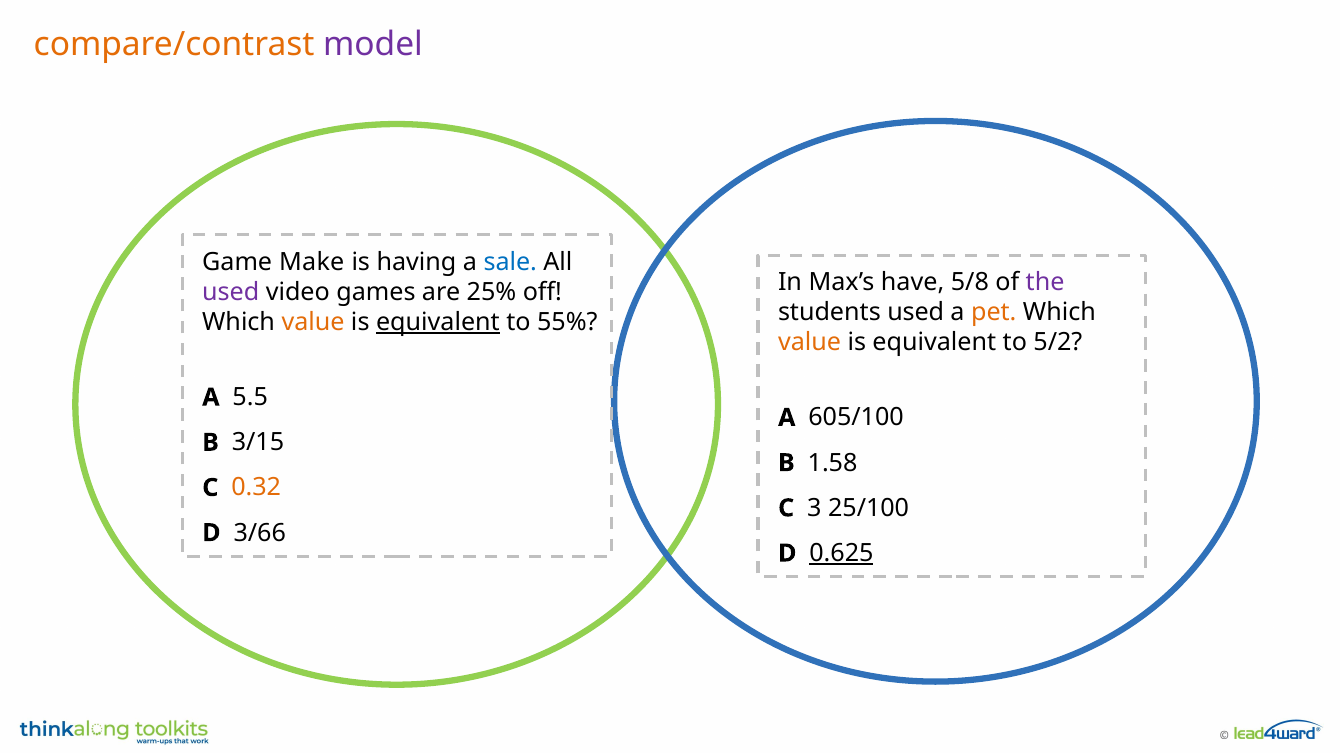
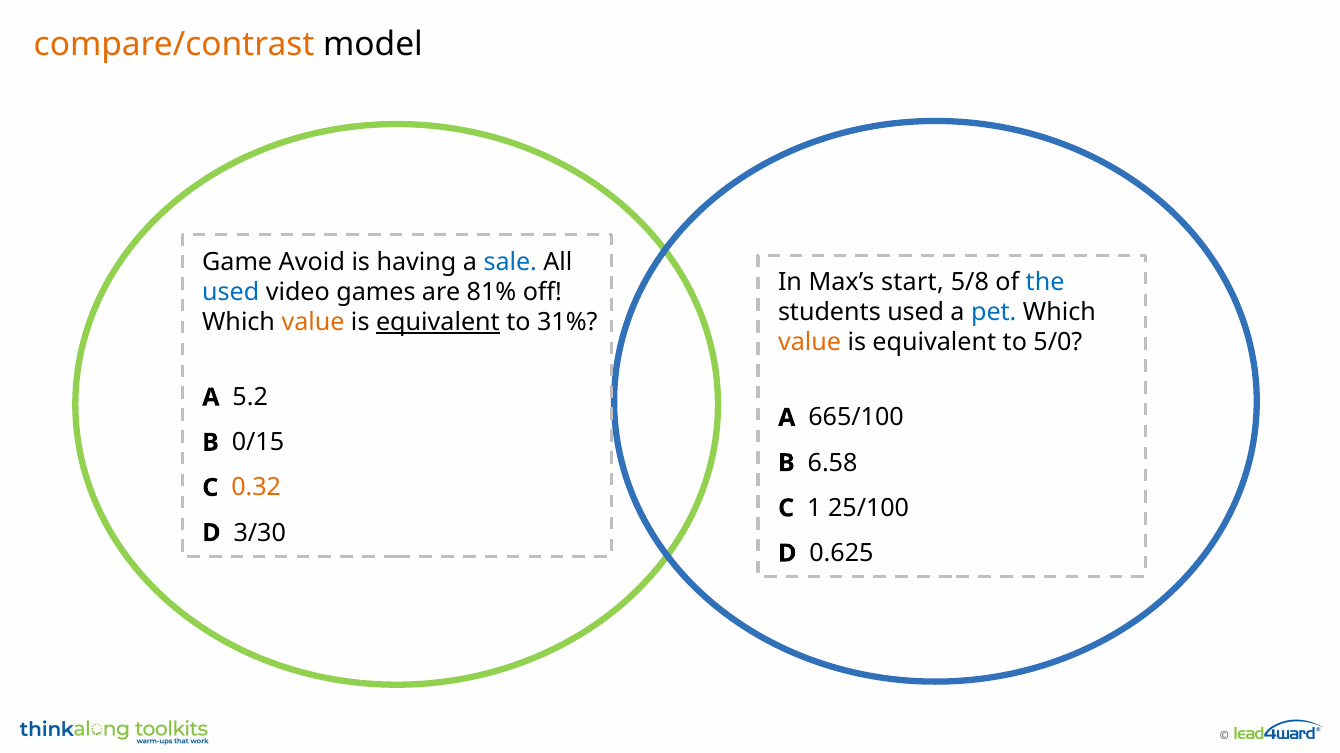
model colour: purple -> black (373, 45)
Make: Make -> Avoid (312, 262)
have: have -> start (912, 282)
the colour: purple -> blue (1045, 282)
used colour: purple -> blue (231, 292)
25%: 25% -> 81% (492, 292)
pet colour: orange -> blue (994, 313)
55%: 55% -> 31% (567, 322)
5/2: 5/2 -> 5/0 (1058, 343)
5.5: 5.5 -> 5.2 (250, 398)
605/100: 605/100 -> 665/100 (856, 418)
3/15: 3/15 -> 0/15 (258, 443)
1.58: 1.58 -> 6.58 (833, 463)
3: 3 -> 1 (814, 509)
3/66: 3/66 -> 3/30 (260, 533)
0.625 underline: present -> none (841, 554)
